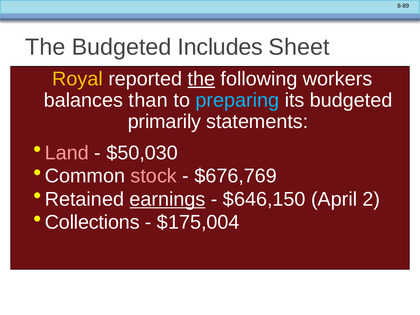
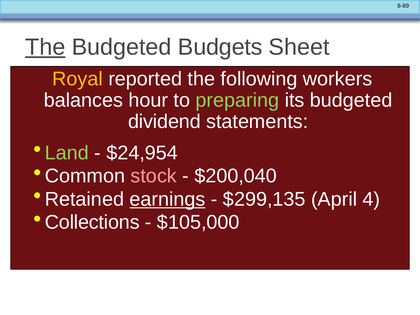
The underline: none -> present (45, 47)
Includes: Includes -> Budgets (220, 47)
the underline: present -> none (201, 79)
than: than -> hour (148, 100)
preparing colour: light blue -> light green (237, 100)
primarily: primarily -> dividend (164, 122)
Land colour: pink -> light green (67, 153)
$50,030: $50,030 -> $24,954 (142, 153)
$676,769: $676,769 -> $200,040 (236, 176)
$646,150: $646,150 -> $299,135 (264, 199)
2: 2 -> 4 (371, 199)
$175,004: $175,004 -> $105,000 (198, 222)
